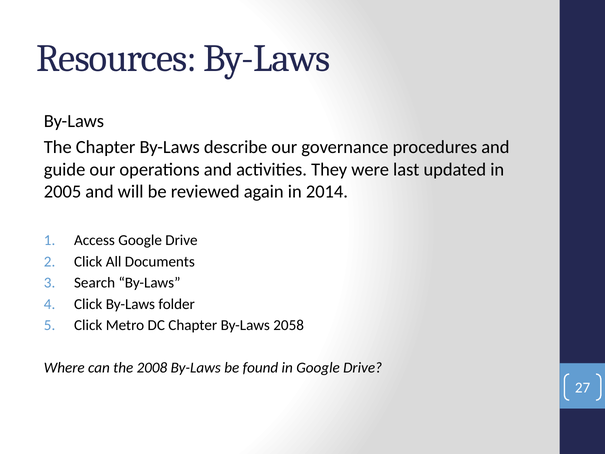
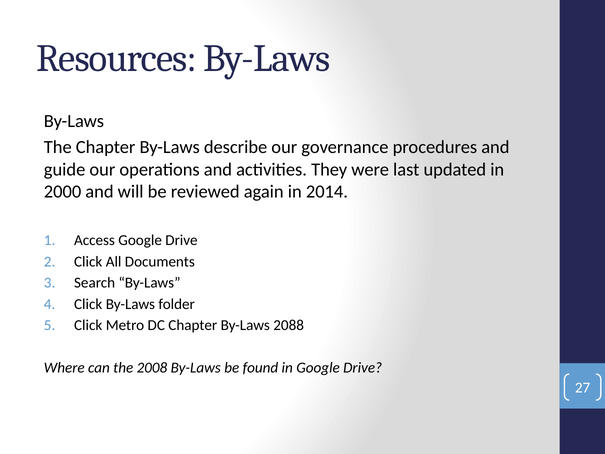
2005: 2005 -> 2000 (63, 192)
2058: 2058 -> 2088 (289, 325)
